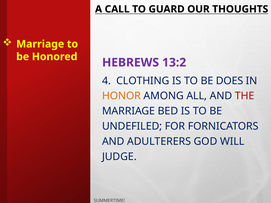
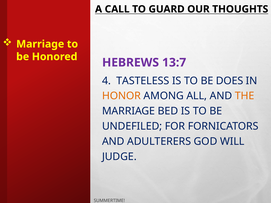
13:2: 13:2 -> 13:7 (174, 63)
CLOTHING: CLOTHING -> TASTELESS (143, 81)
THE colour: red -> orange (245, 96)
